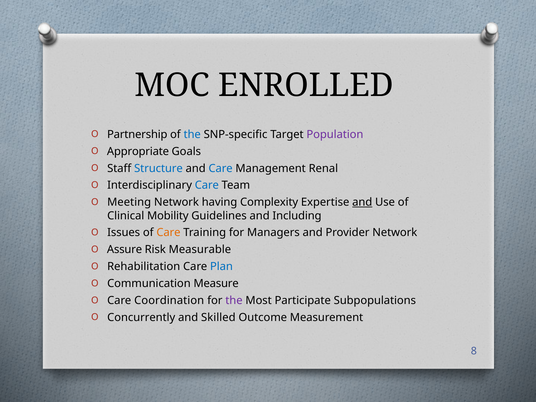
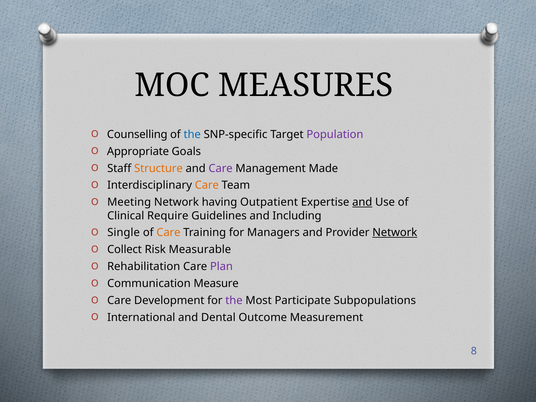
ENROLLED: ENROLLED -> MEASURES (306, 85)
Partnership: Partnership -> Counselling (137, 134)
Structure colour: blue -> orange (158, 168)
Care colour: blue -> purple (221, 168)
Renal: Renal -> Made (323, 168)
Care colour: blue -> orange (207, 185)
Complexity: Complexity -> Outpatient (269, 202)
Mobility: Mobility -> Require (168, 216)
Issues: Issues -> Single (124, 233)
Network underline: none -> present (395, 233)
Assure: Assure -> Collect (125, 250)
Plan colour: blue -> purple (221, 267)
Coordination: Coordination -> Development (169, 300)
Concurrently: Concurrently -> International (141, 317)
Skilled: Skilled -> Dental (218, 317)
